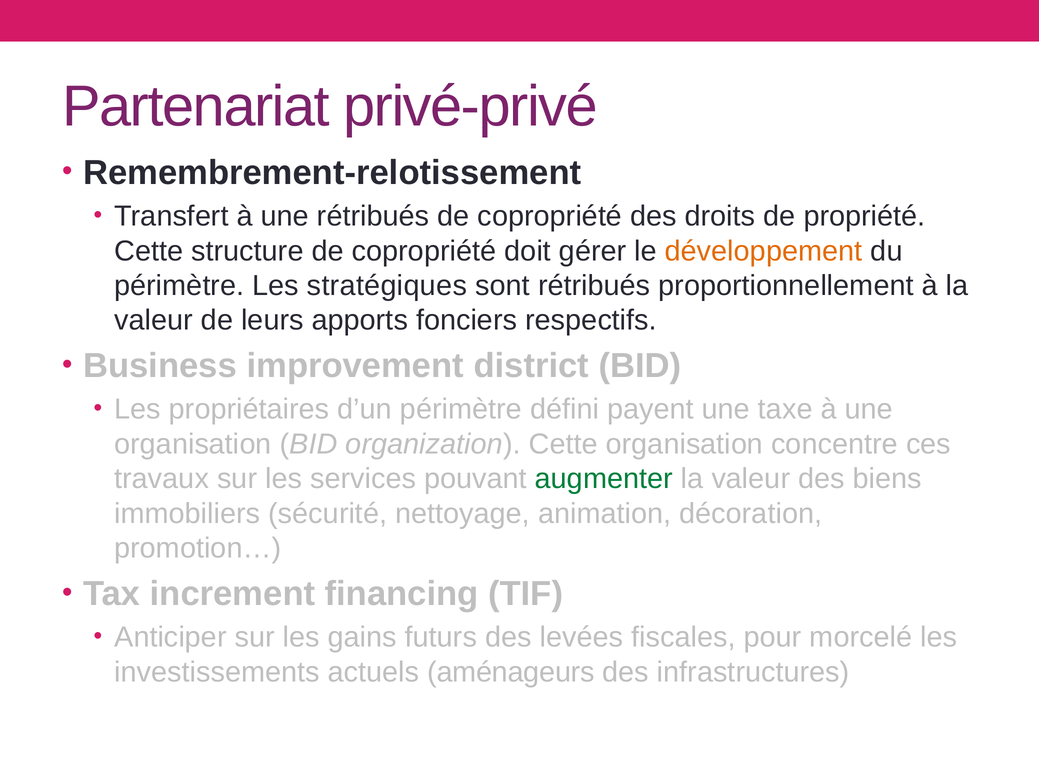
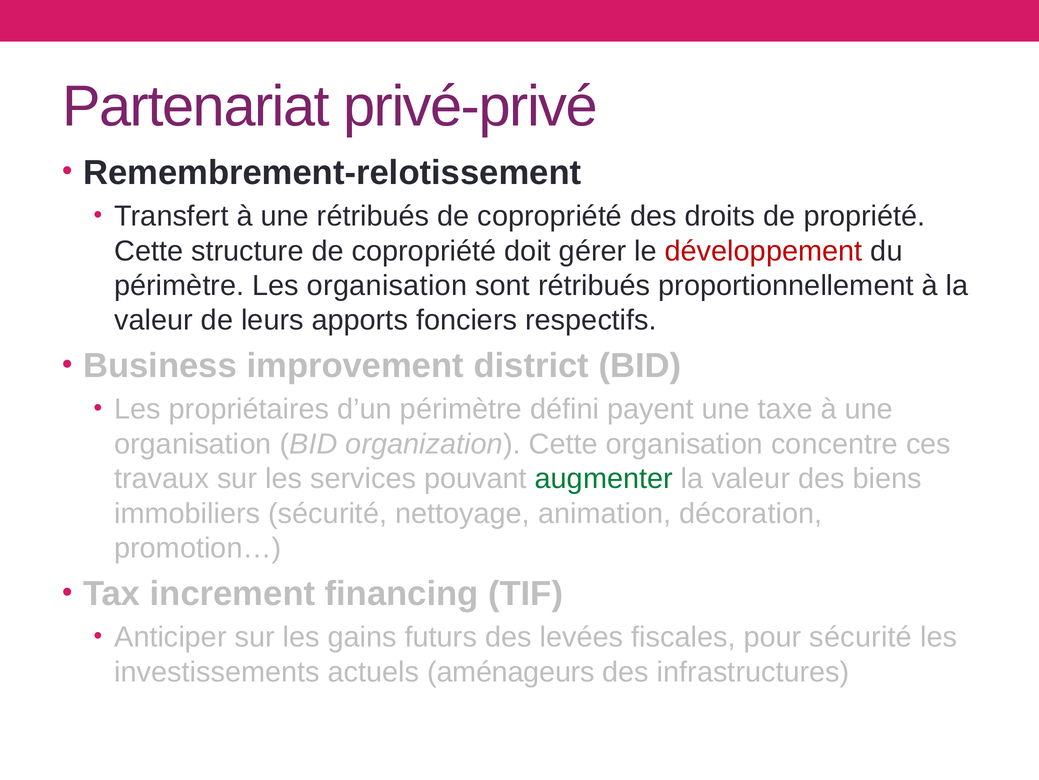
développement colour: orange -> red (764, 251)
Les stratégiques: stratégiques -> organisation (387, 285)
pour morcelé: morcelé -> sécurité (861, 637)
